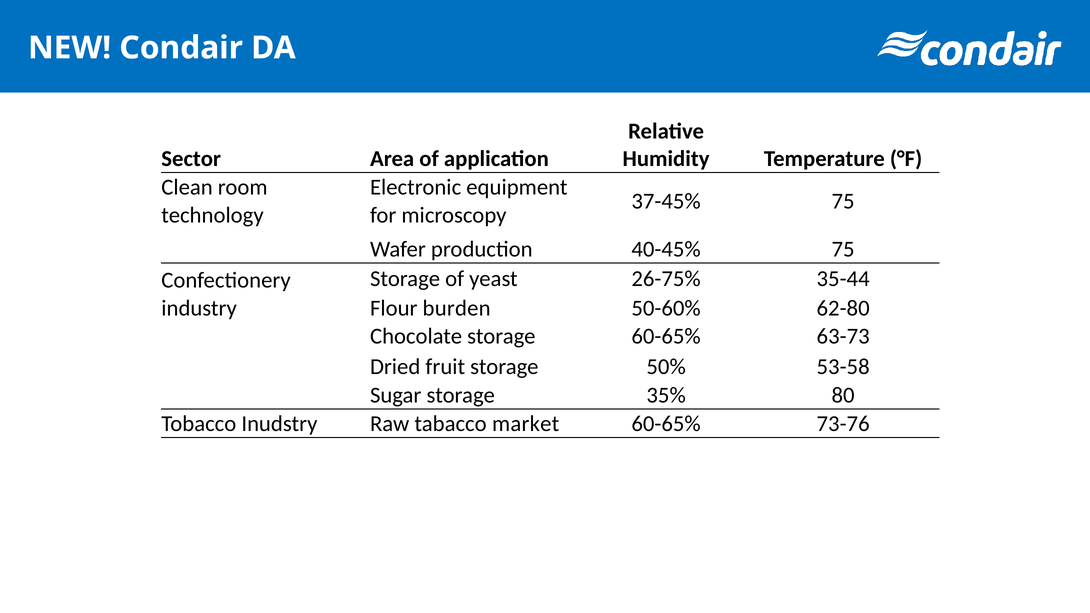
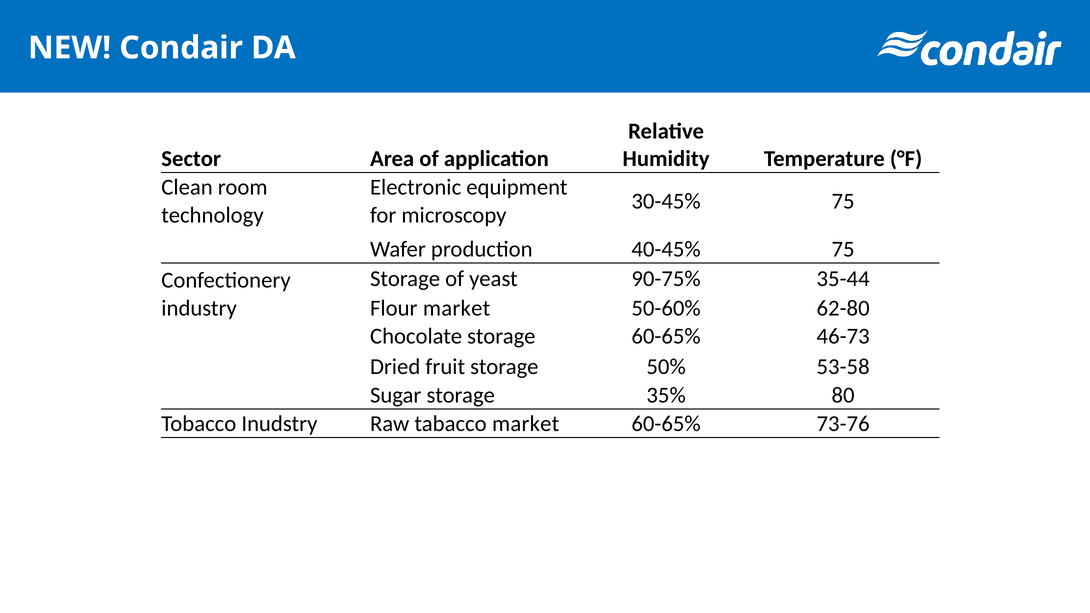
37-45%: 37-45% -> 30-45% (666, 201)
26-75%: 26-75% -> 90-75% (666, 279)
Flour burden: burden -> market (457, 308)
63-73: 63-73 -> 46-73 (843, 337)
